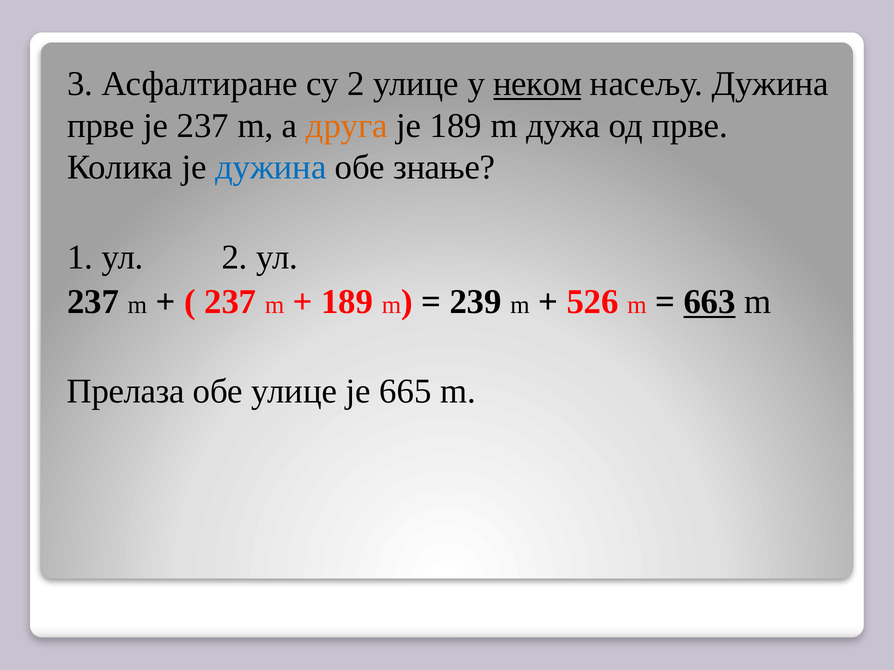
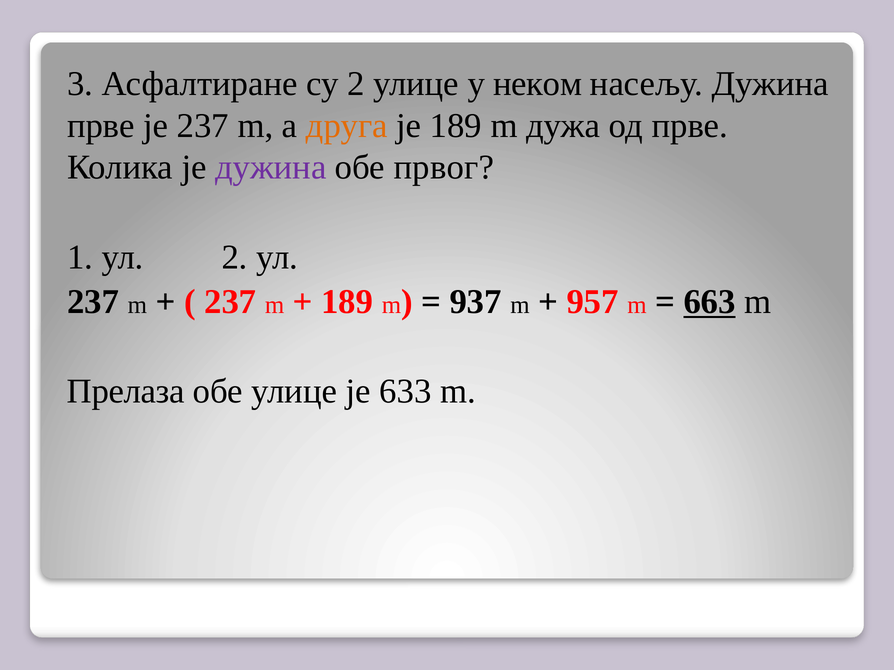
неком underline: present -> none (538, 84)
дужина colour: blue -> purple (271, 168)
знање: знање -> првог (444, 168)
239: 239 -> 937 (476, 302)
526: 526 -> 957 (593, 302)
665: 665 -> 633 (405, 392)
